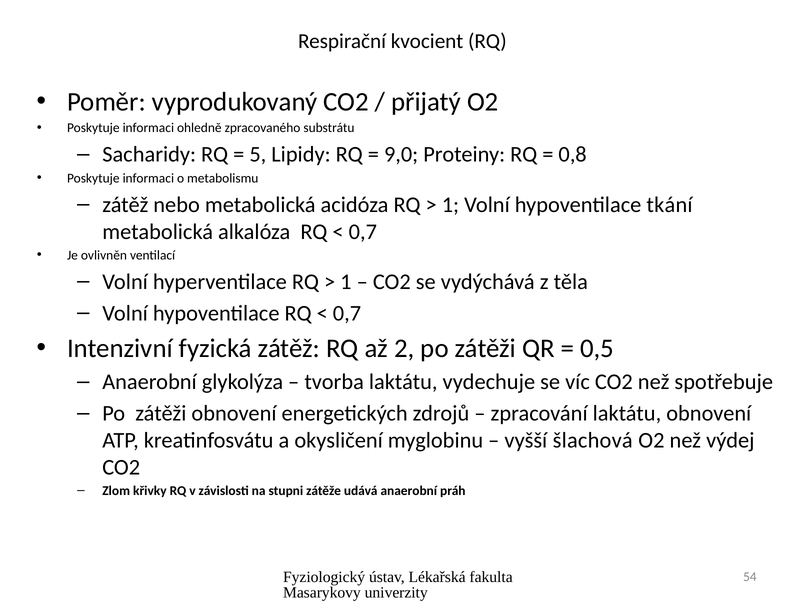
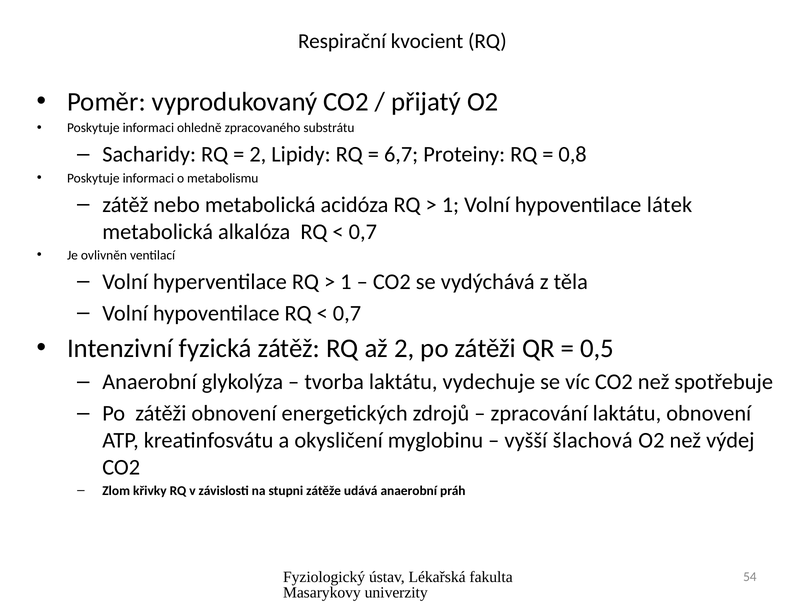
5: 5 -> 2 (258, 155)
9,0: 9,0 -> 6,7 (401, 155)
tkání: tkání -> látek (670, 205)
